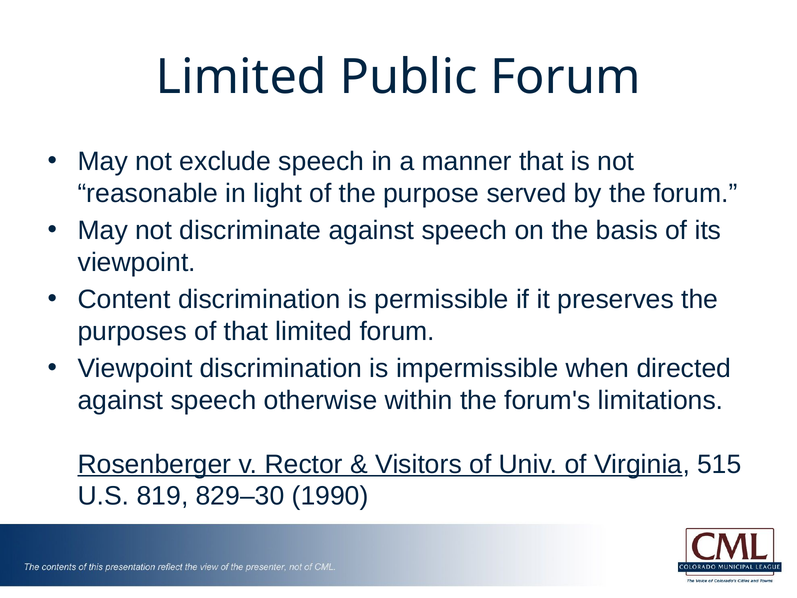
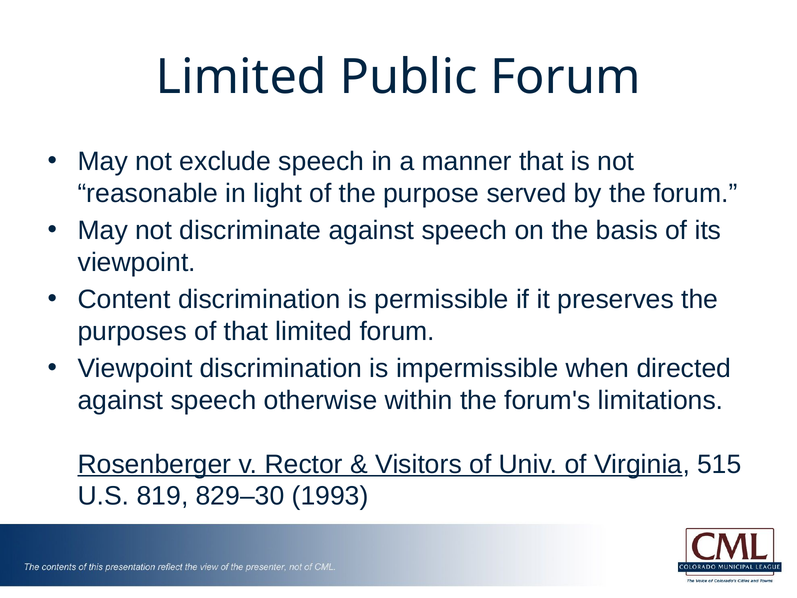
1990: 1990 -> 1993 (330, 496)
